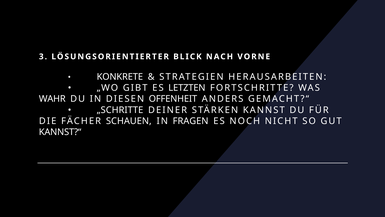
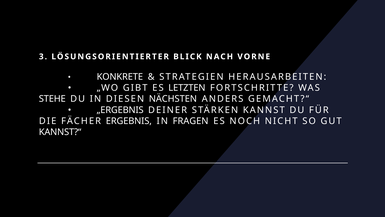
WAHR: WAHR -> STEHE (52, 99)
OFFENHEIT: OFFENHEIT -> NÄCHSTEN (173, 99)
„SCHRITTE: „SCHRITTE -> „ERGEBNIS (120, 110)
SCHAUEN: SCHAUEN -> ERGEBNIS (129, 121)
